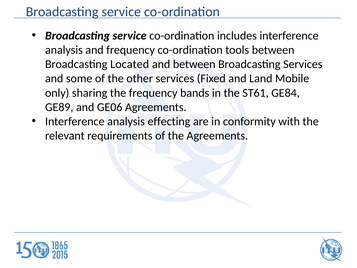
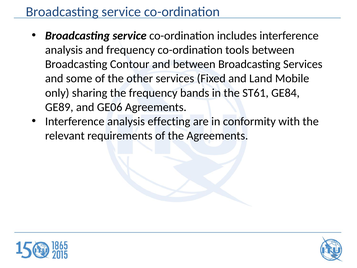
Located: Located -> Contour (130, 64)
